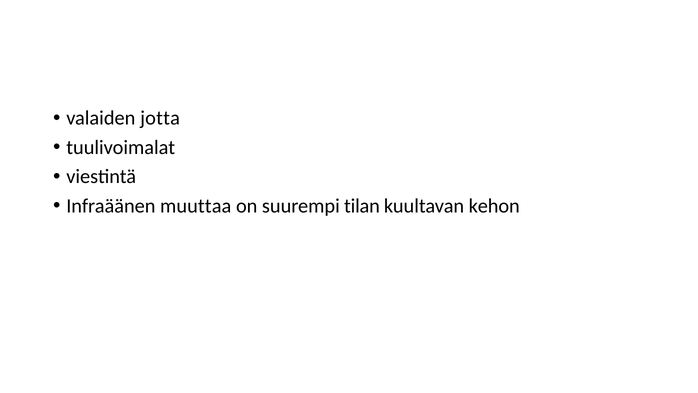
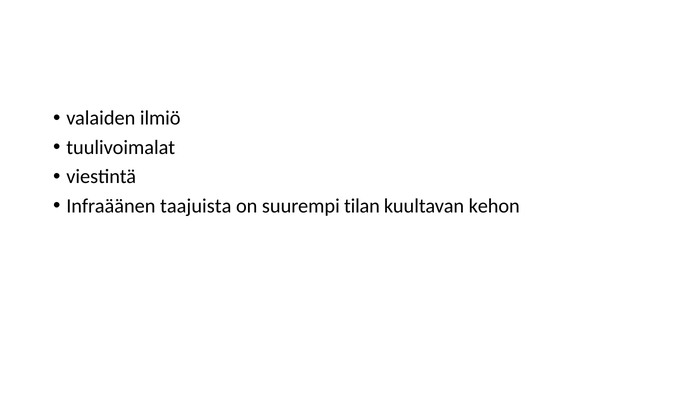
jotta: jotta -> ilmiö (160, 118)
muuttaa: muuttaa -> taajuista (196, 206)
